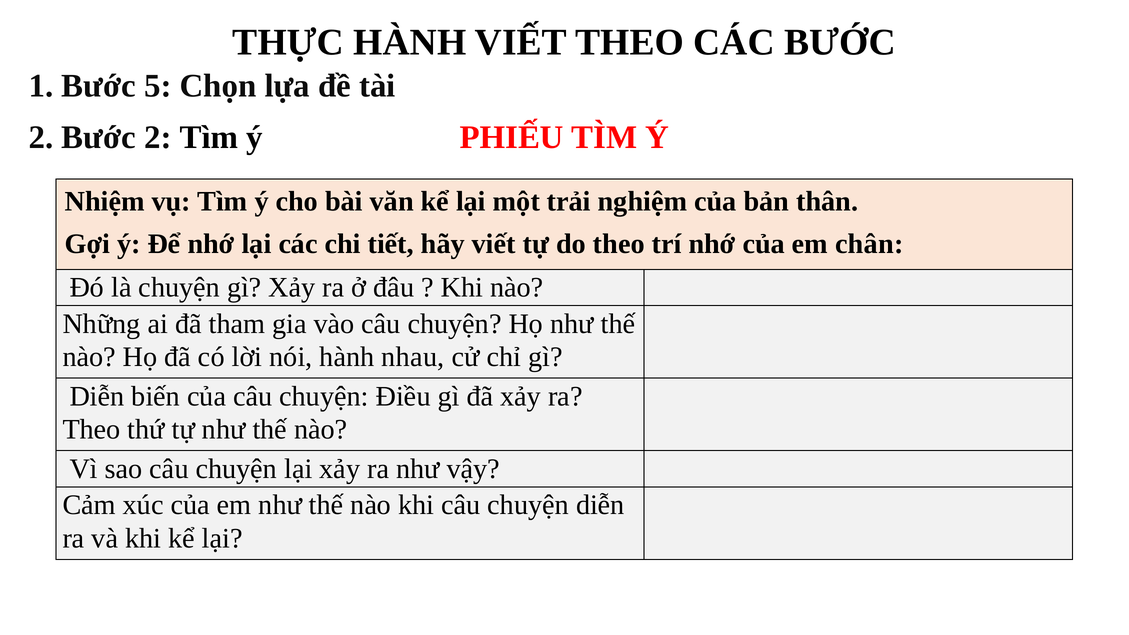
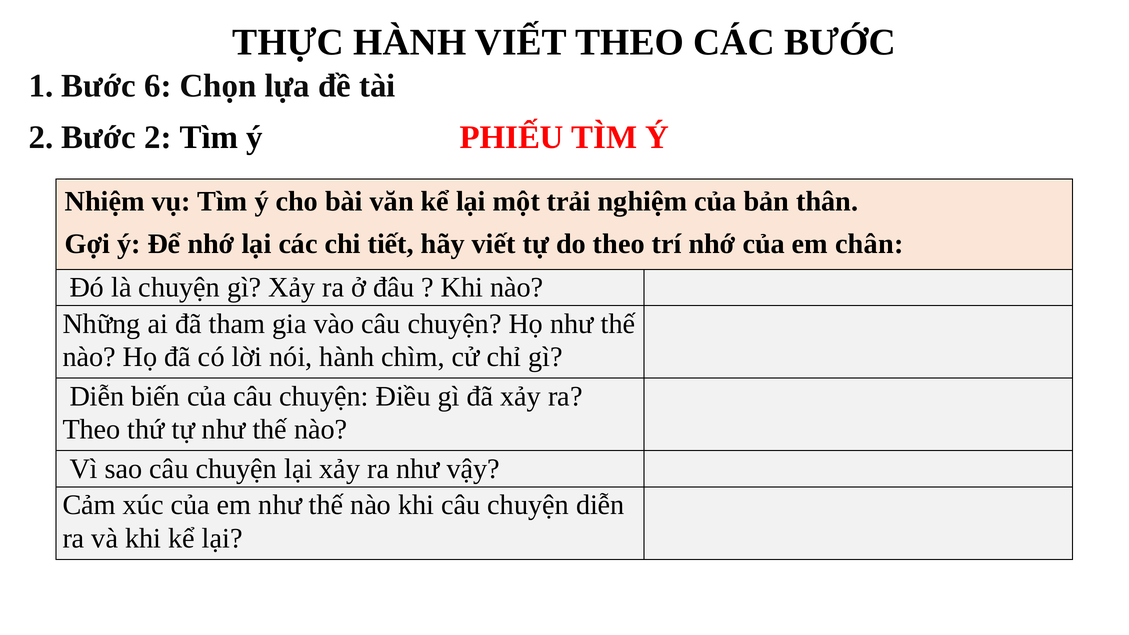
5: 5 -> 6 (158, 86)
nhau: nhau -> chìm (413, 357)
